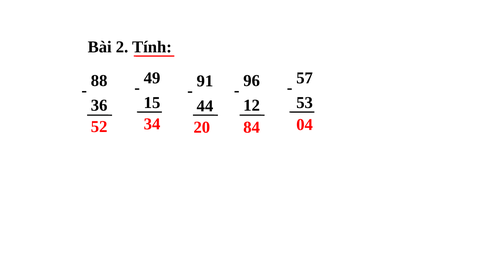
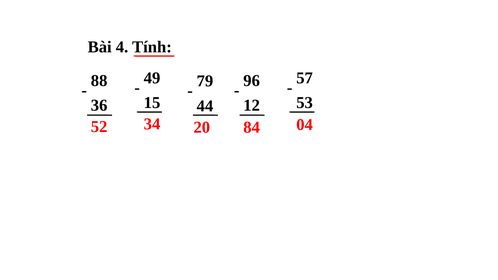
2: 2 -> 4 (122, 47)
91: 91 -> 79 (205, 81)
